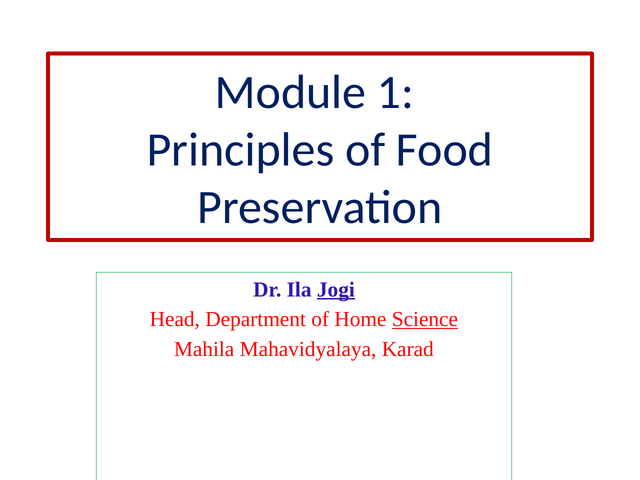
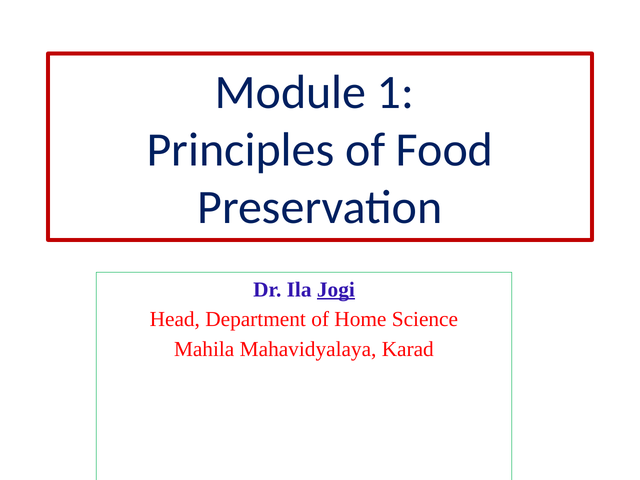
Science underline: present -> none (425, 319)
